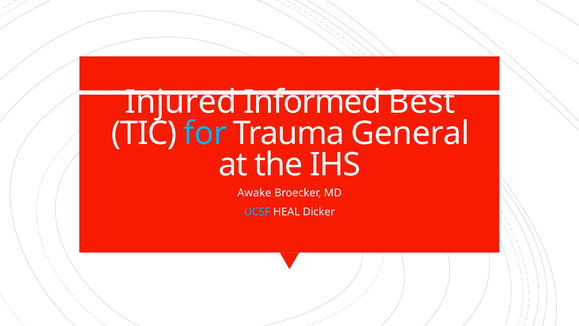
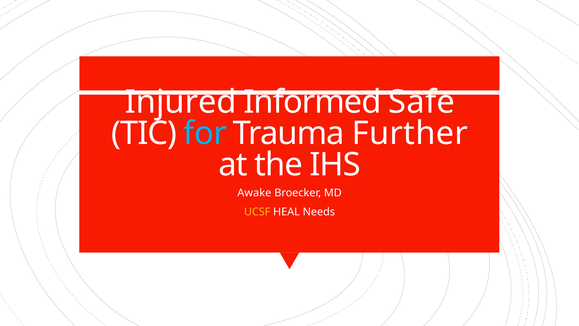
Best: Best -> Safe (422, 102)
General: General -> Further (410, 133)
UCSF colour: light blue -> yellow (257, 212)
Dicker: Dicker -> Needs (319, 212)
